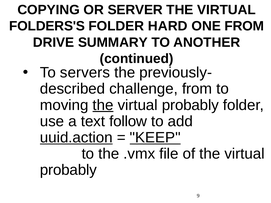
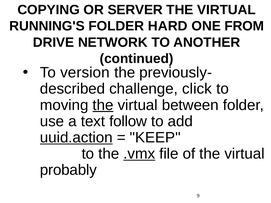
FOLDERS'S: FOLDERS'S -> RUNNING'S (47, 26)
SUMMARY: SUMMARY -> NETWORK (113, 42)
servers: servers -> version (85, 73)
challenge from: from -> click (197, 89)
probably: probably -> between (190, 105)
KEEP underline: present -> none (155, 138)
.vmx underline: none -> present (139, 154)
